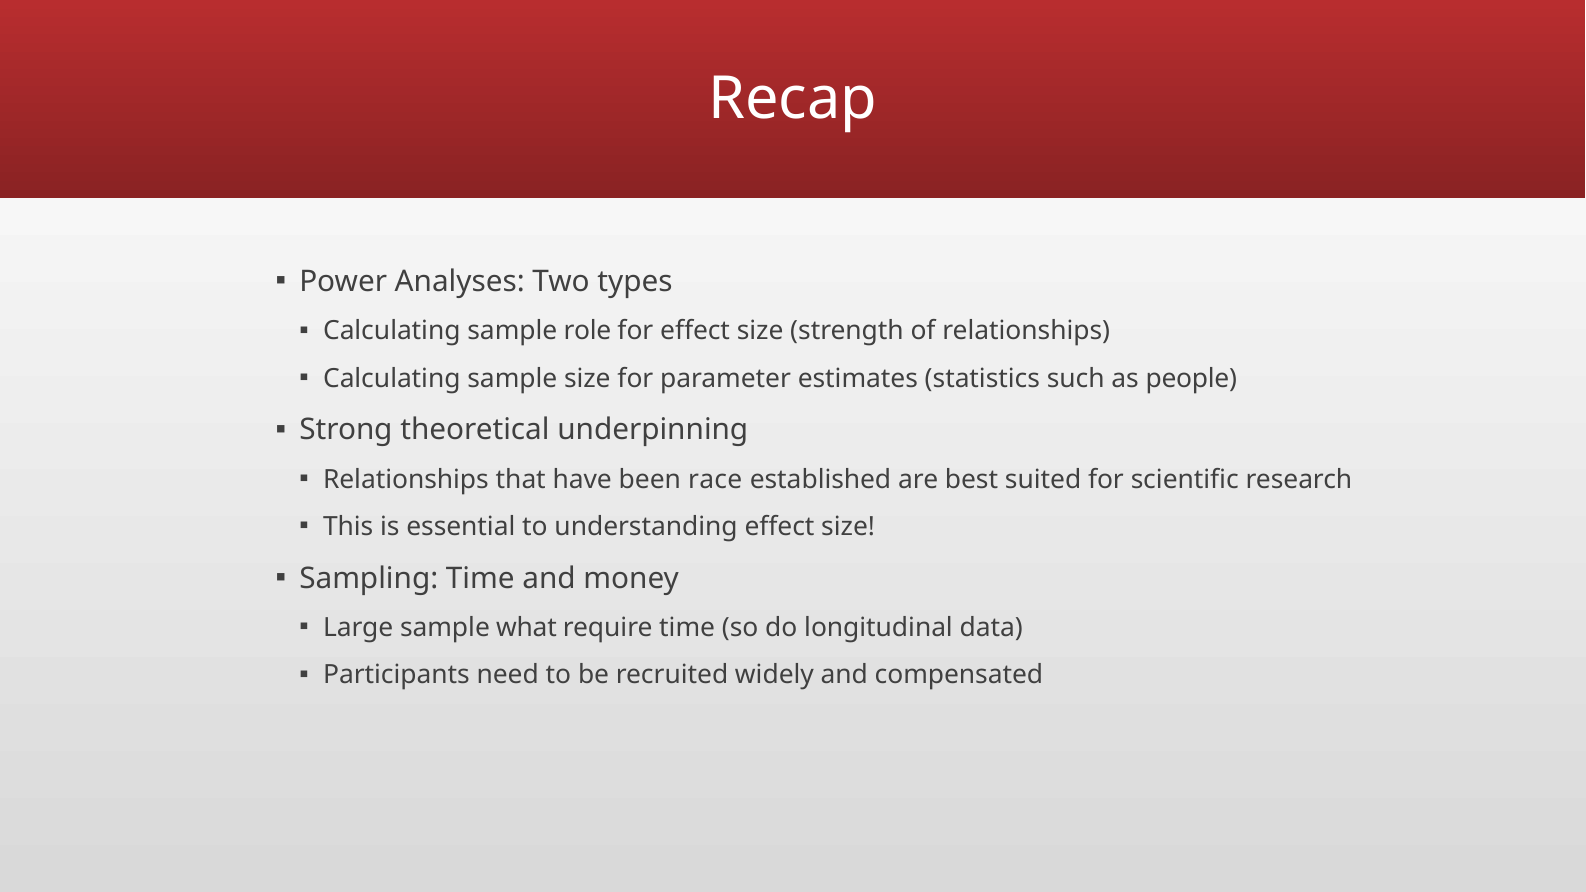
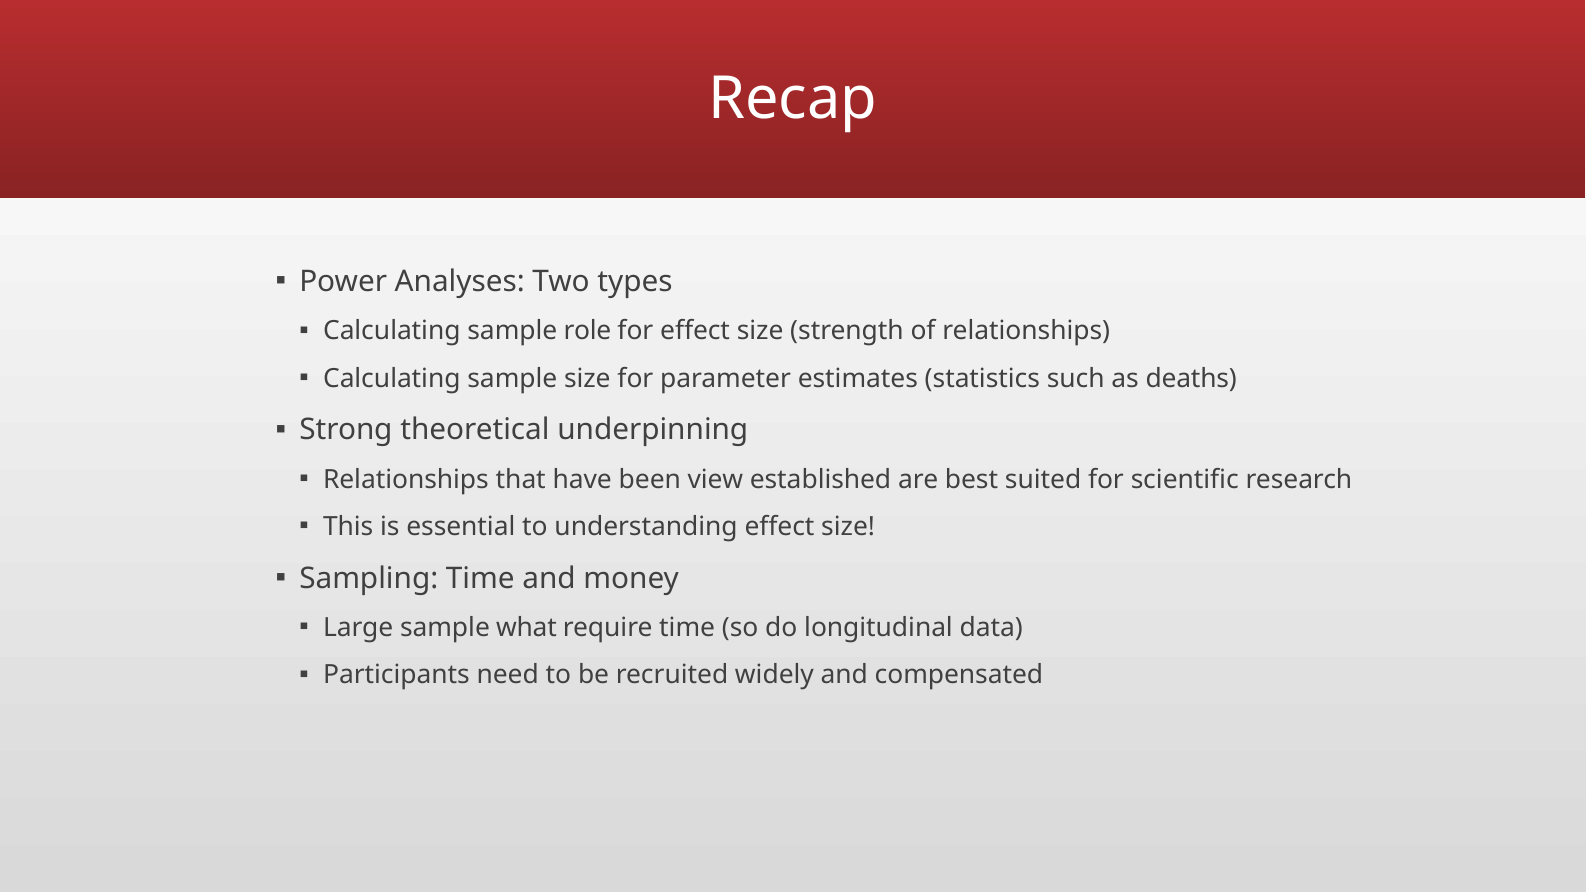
people: people -> deaths (1191, 378)
race: race -> view (715, 479)
